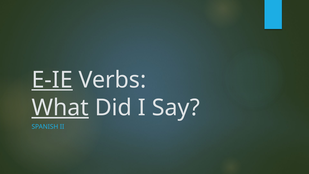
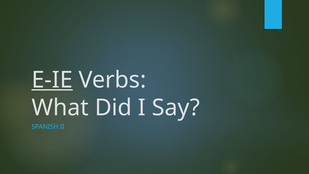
What underline: present -> none (60, 108)
